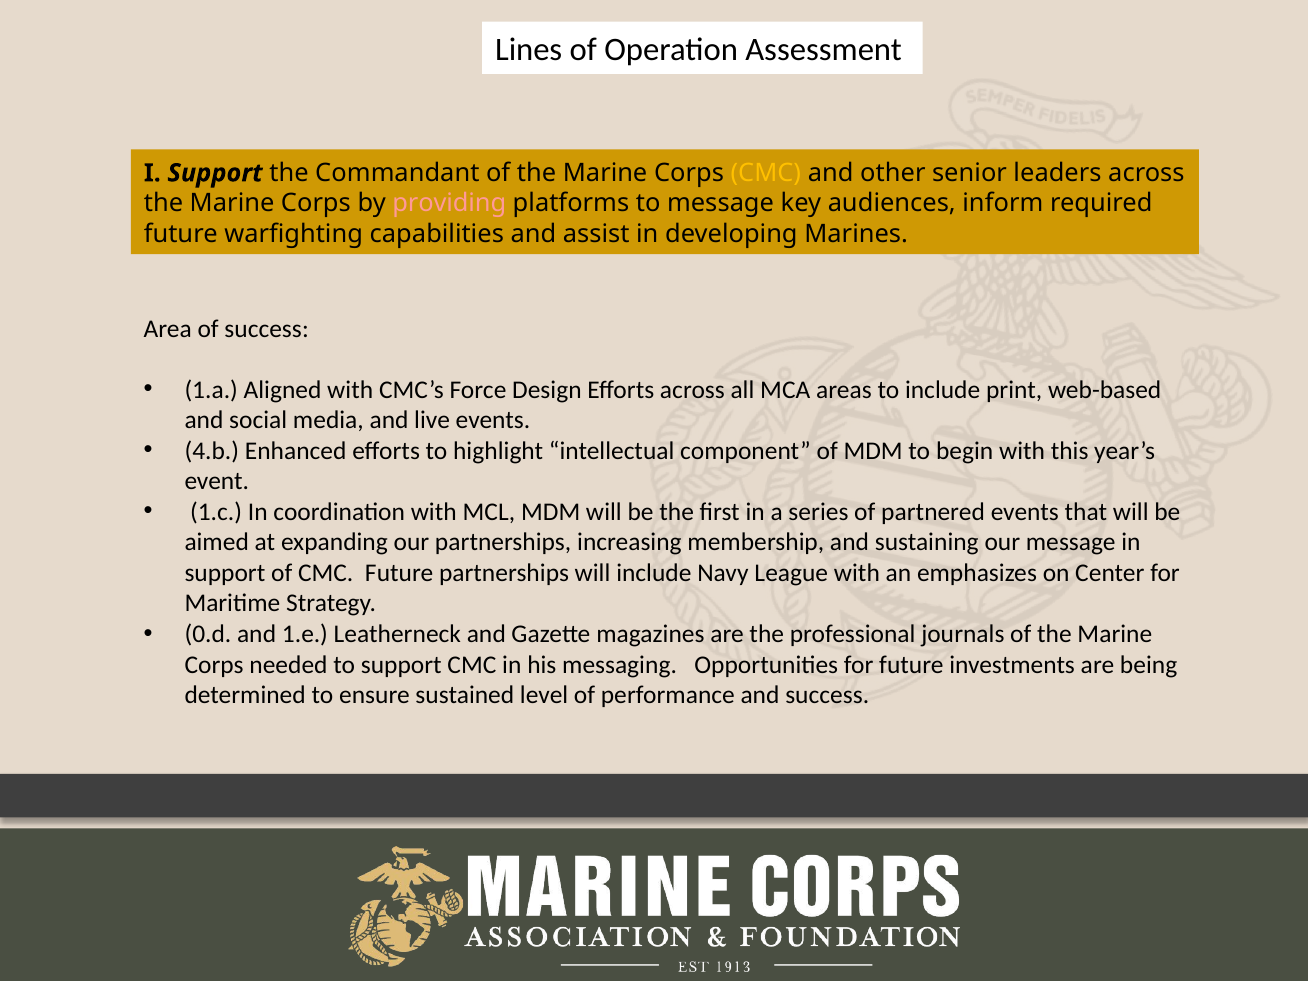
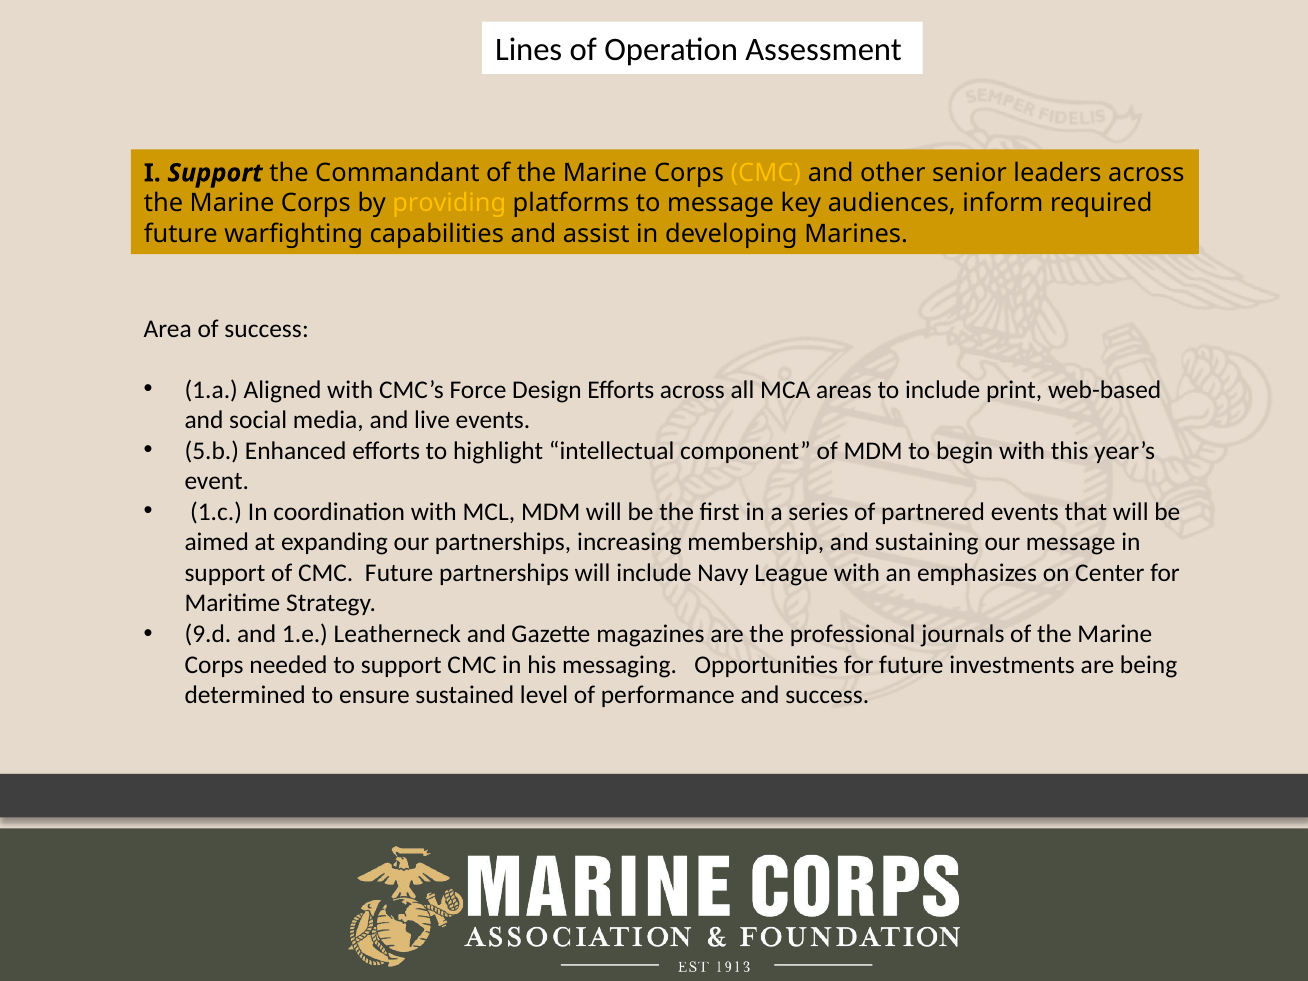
providing colour: pink -> yellow (449, 204)
4.b: 4.b -> 5.b (212, 451)
0.d: 0.d -> 9.d (208, 634)
